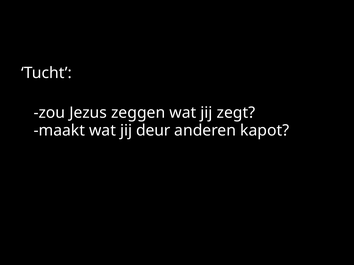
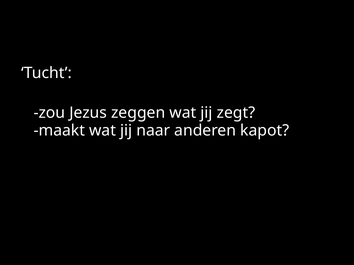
deur: deur -> naar (153, 131)
